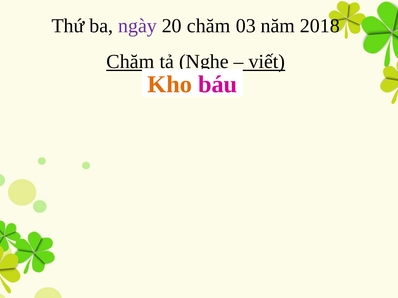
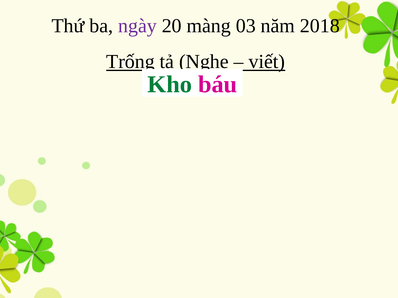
20 chăm: chăm -> màng (209, 26)
Chăm: Chăm -> Trống (130, 62)
Kho colour: orange -> green (170, 85)
